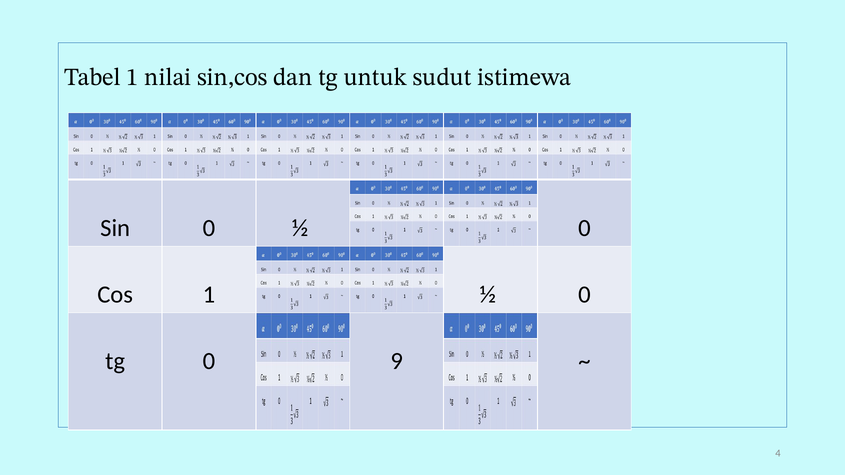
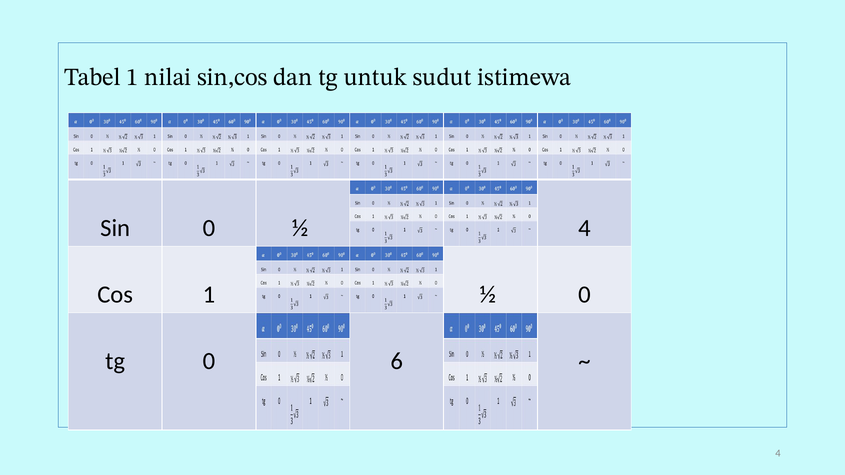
0: 0 -> 4 (584, 228)
9: 9 -> 6 (397, 361)
